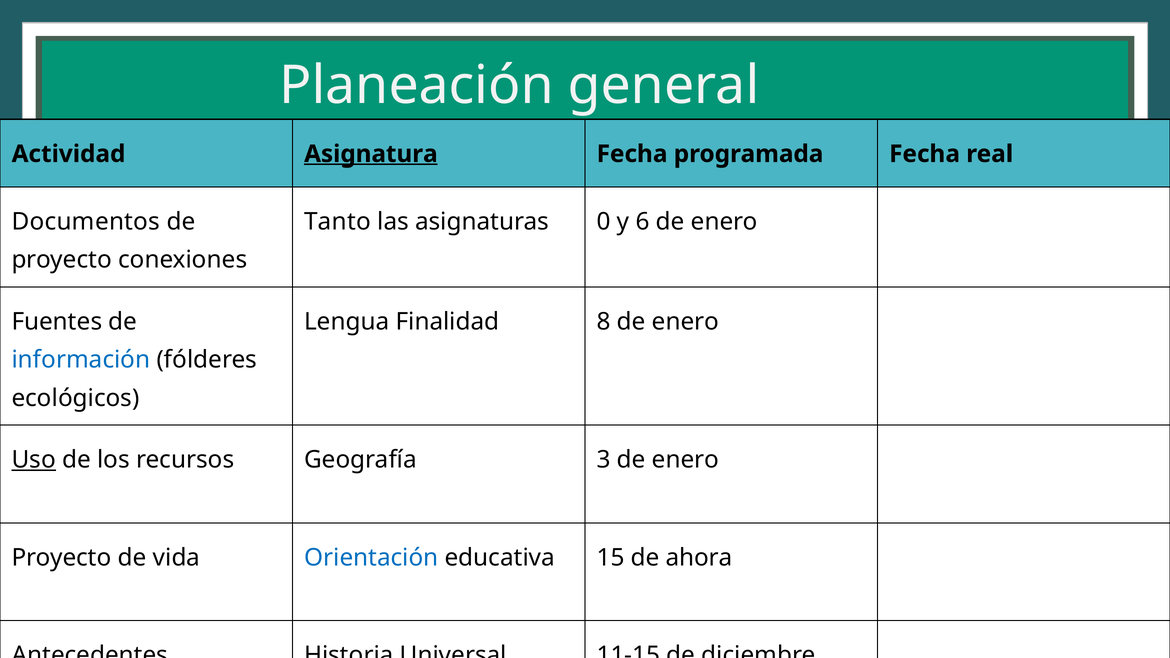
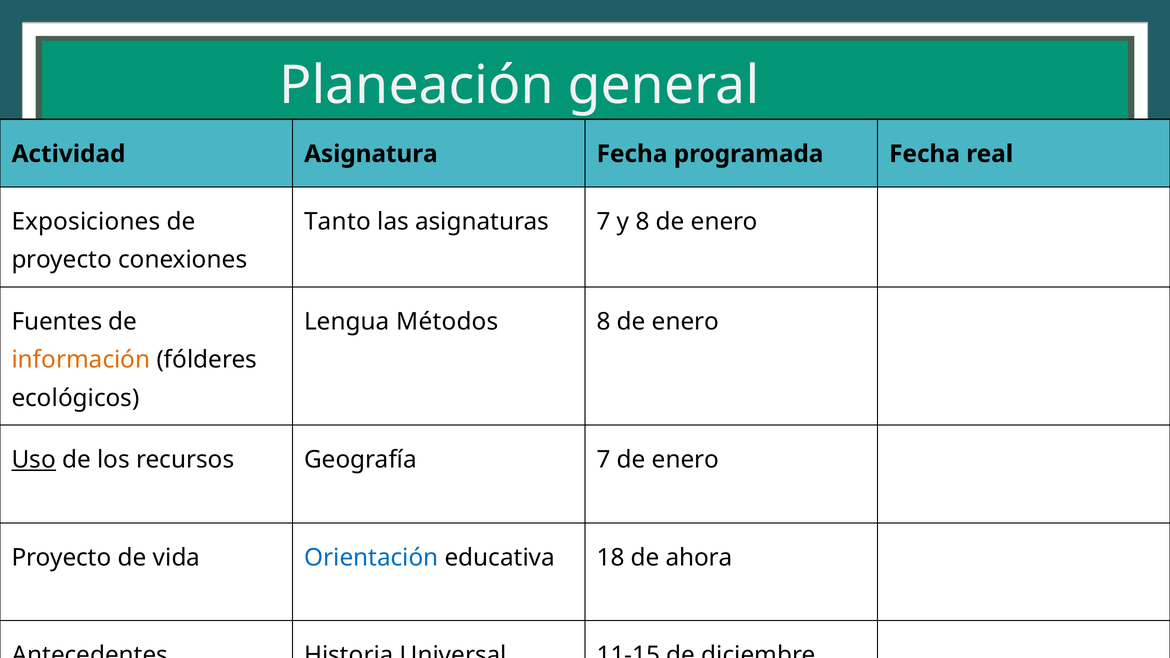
Asignatura underline: present -> none (371, 154)
Documentos: Documentos -> Exposiciones (86, 222)
asignaturas 0: 0 -> 7 (604, 222)
y 6: 6 -> 8 (643, 222)
Finalidad: Finalidad -> Métodos (447, 322)
información colour: blue -> orange (81, 360)
Geografía 3: 3 -> 7 (604, 460)
15: 15 -> 18 (611, 558)
